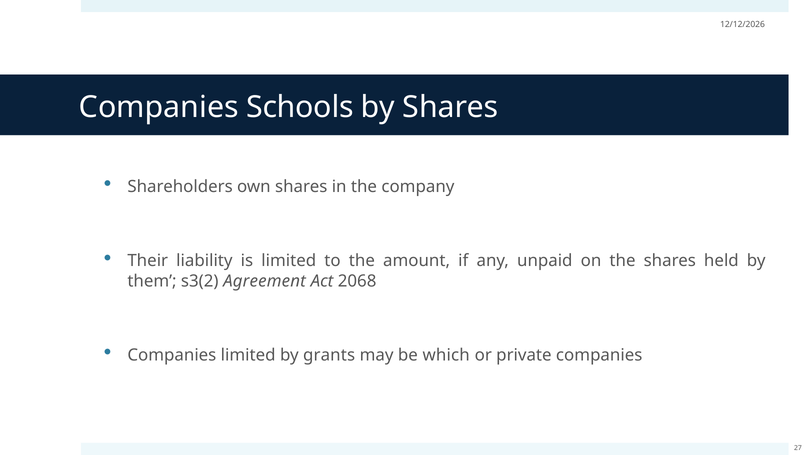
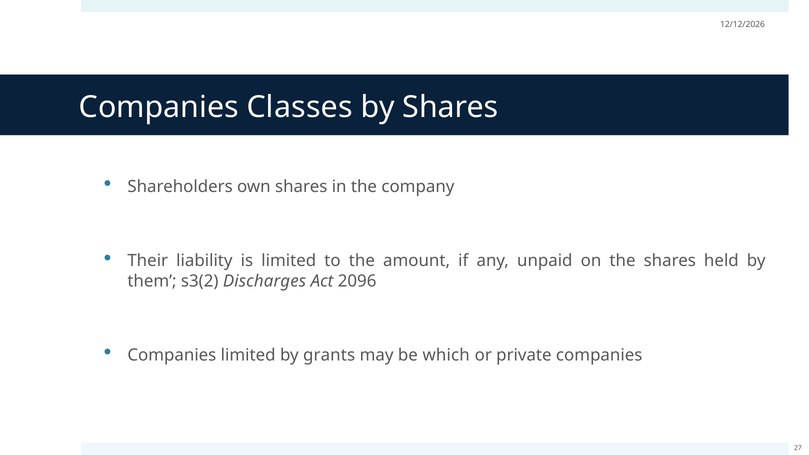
Schools: Schools -> Classes (300, 107)
Agreement: Agreement -> Discharges (264, 281)
2068: 2068 -> 2096 (357, 281)
